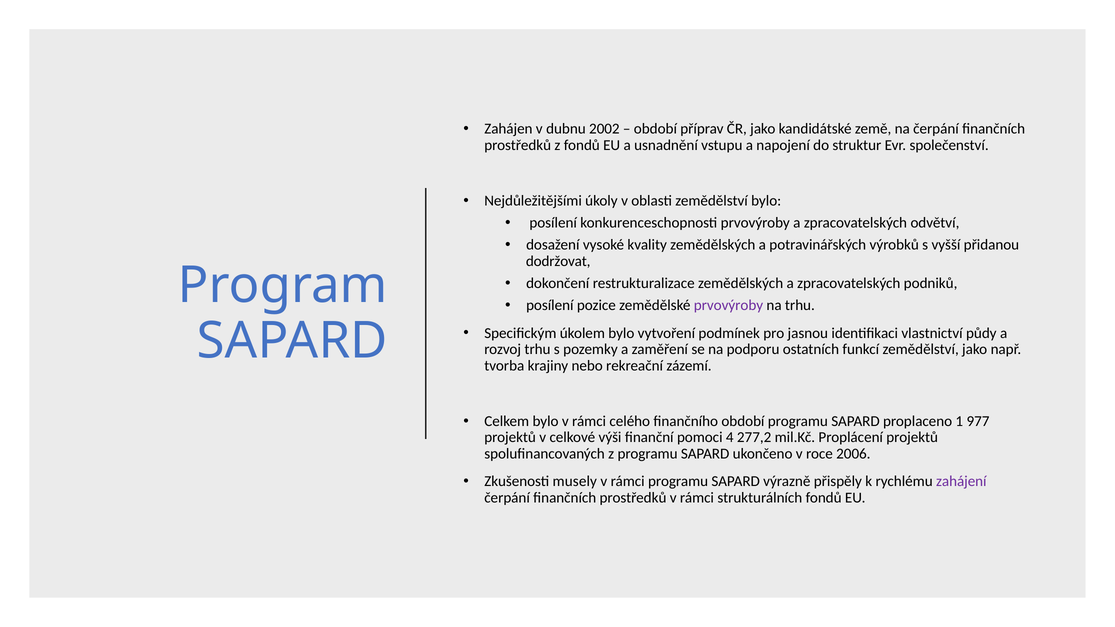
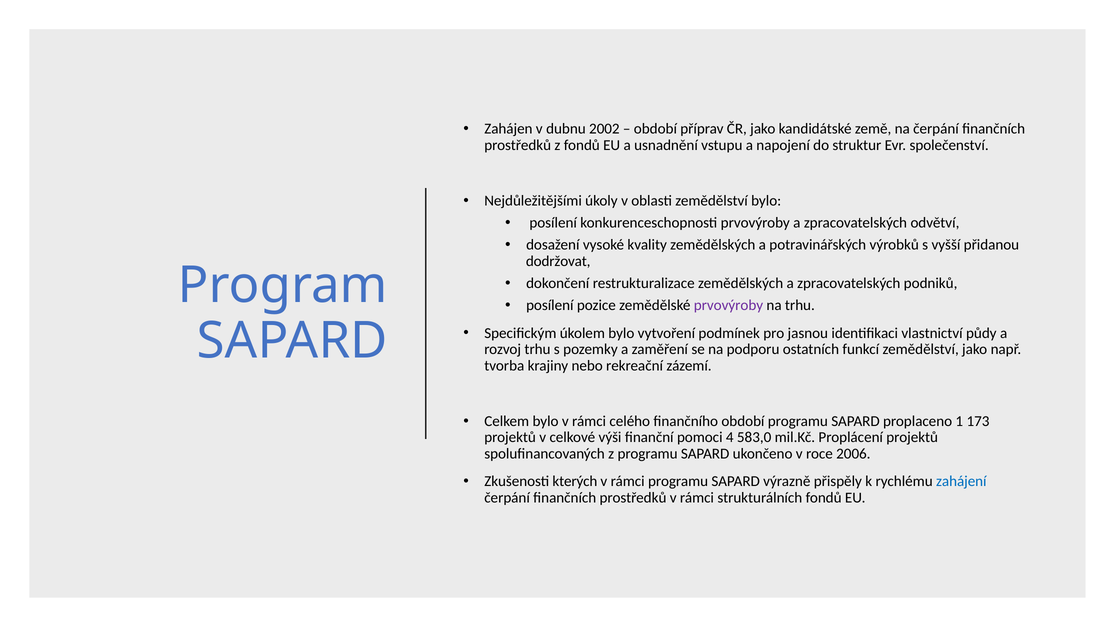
977: 977 -> 173 (978, 421)
277,2: 277,2 -> 583,0 (754, 438)
musely: musely -> kterých (575, 482)
zahájení colour: purple -> blue (961, 482)
